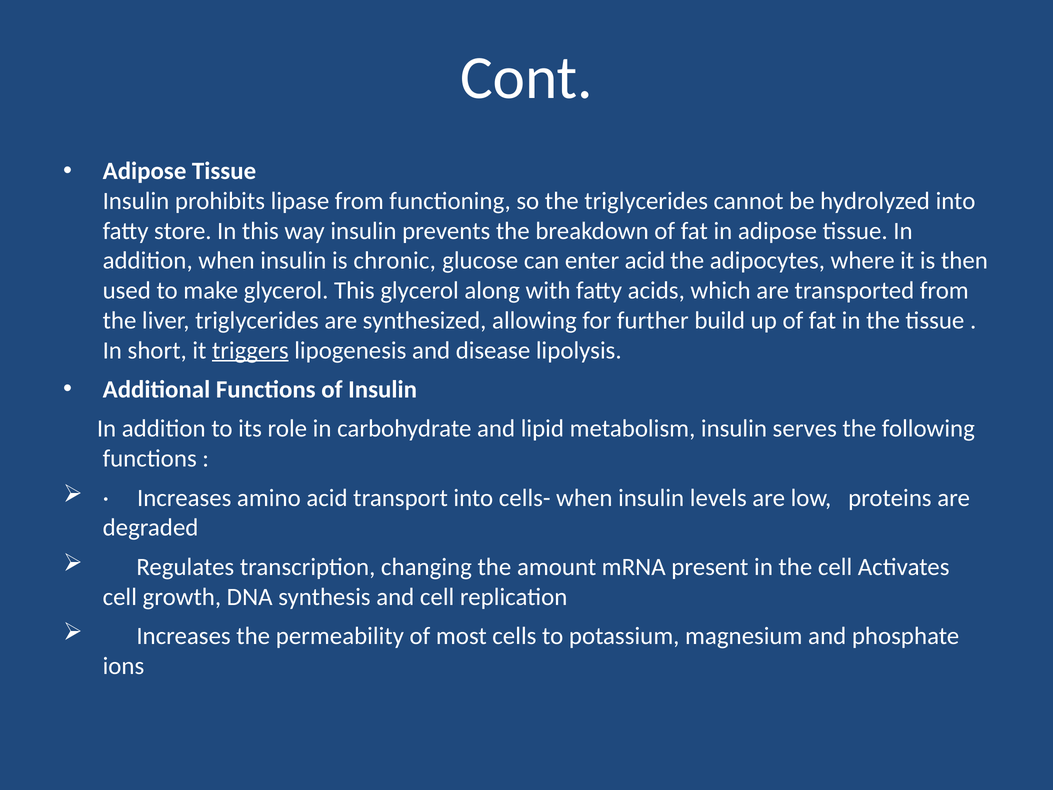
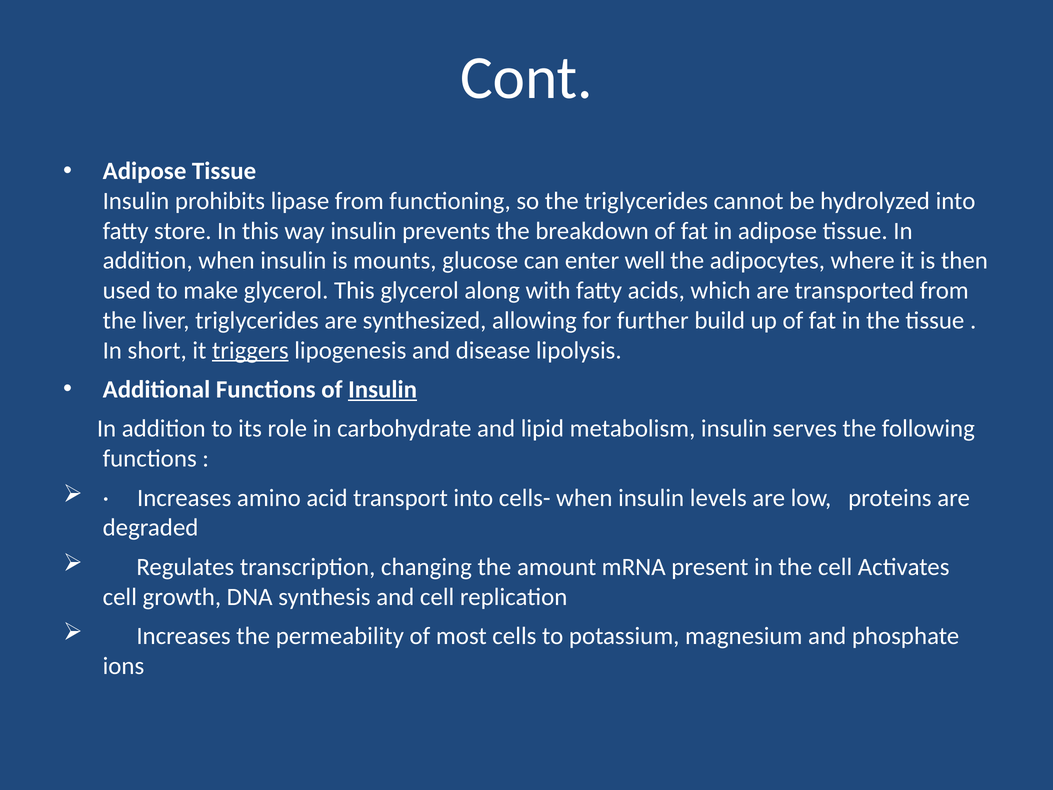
chronic: chronic -> mounts (395, 261)
enter acid: acid -> well (645, 261)
Insulin underline: none -> present (383, 389)
